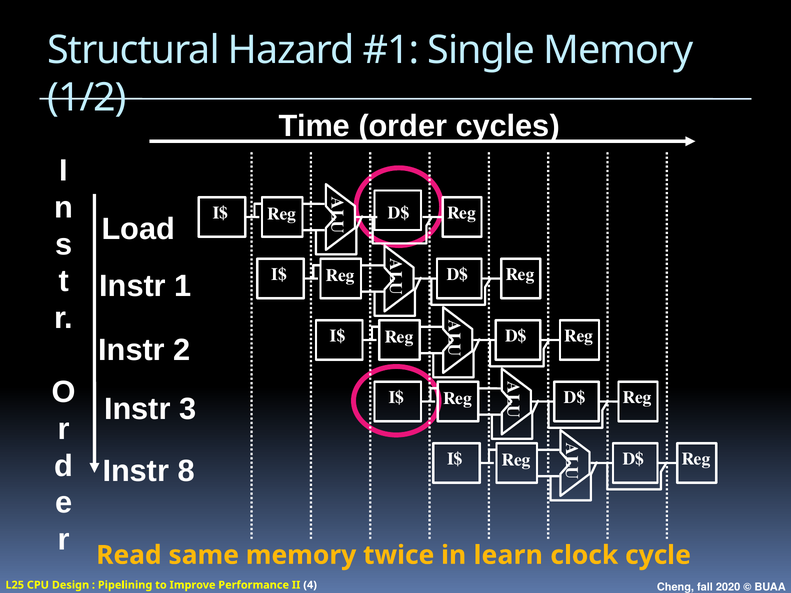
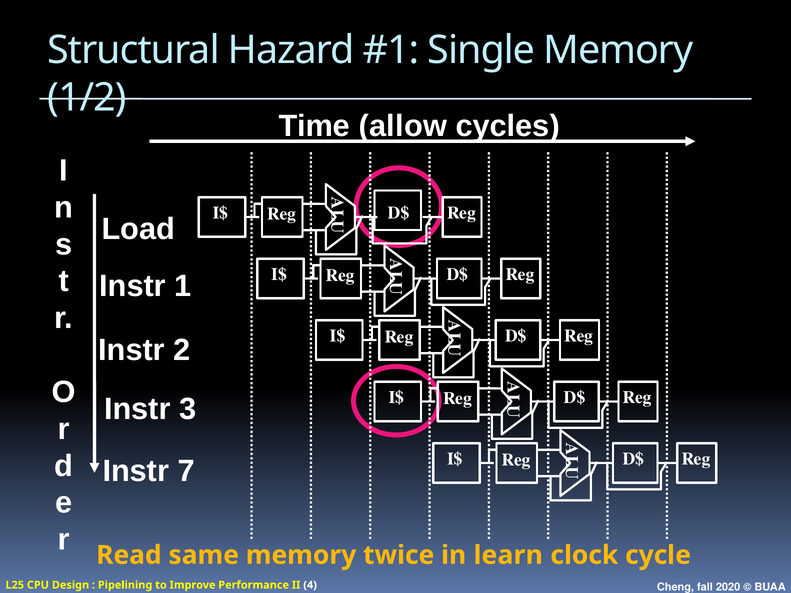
order: order -> allow (403, 126)
8: 8 -> 7 (186, 472)
